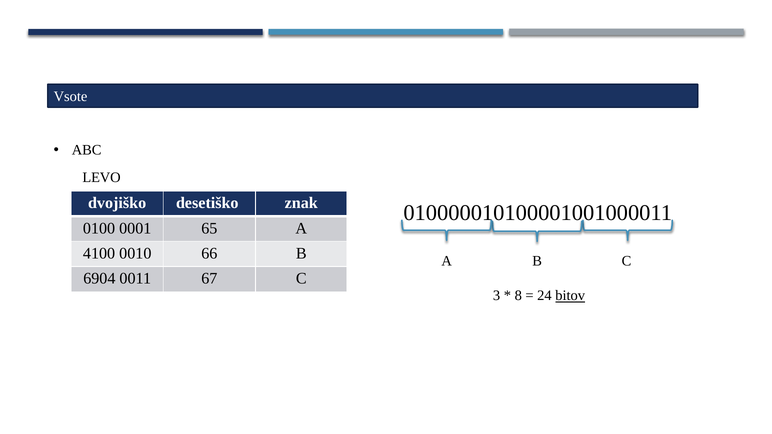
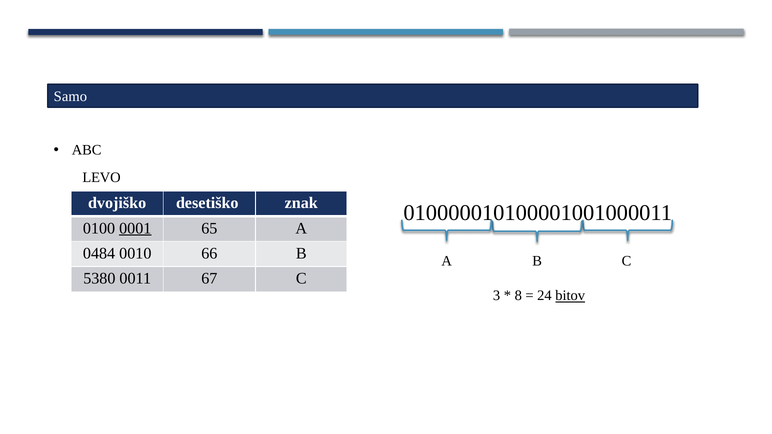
Vsote: Vsote -> Samo (70, 97)
0001 underline: none -> present (135, 228)
4100: 4100 -> 0484 (99, 254)
6904: 6904 -> 5380 (99, 279)
